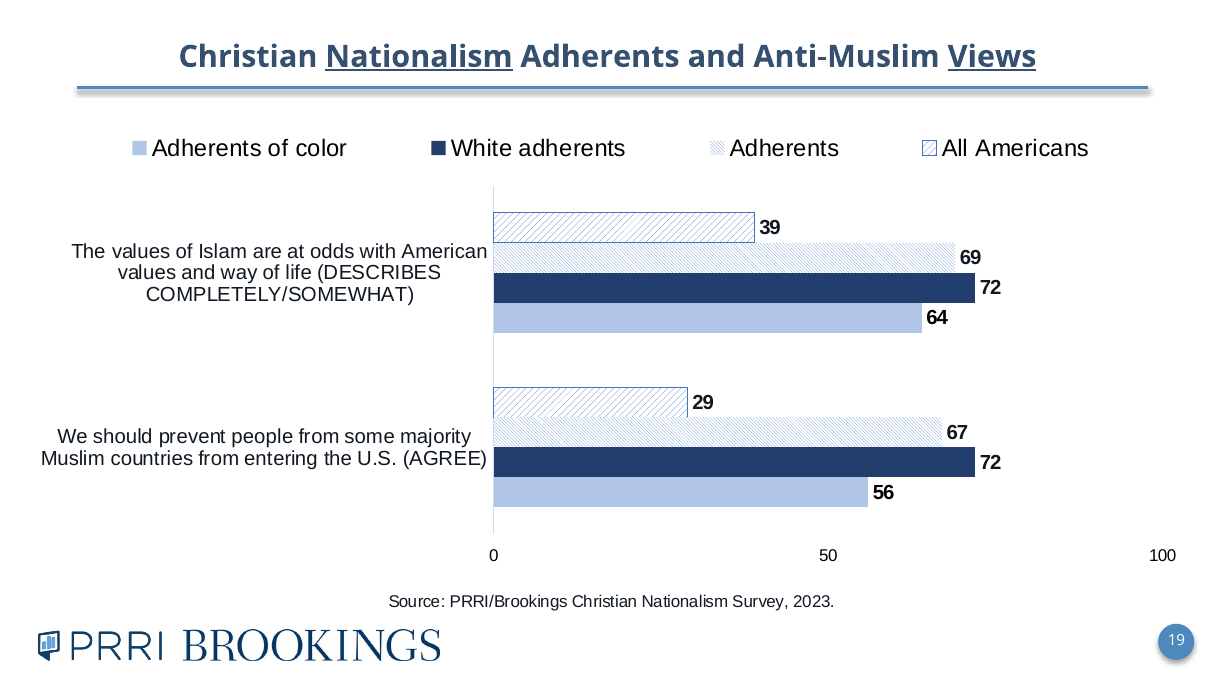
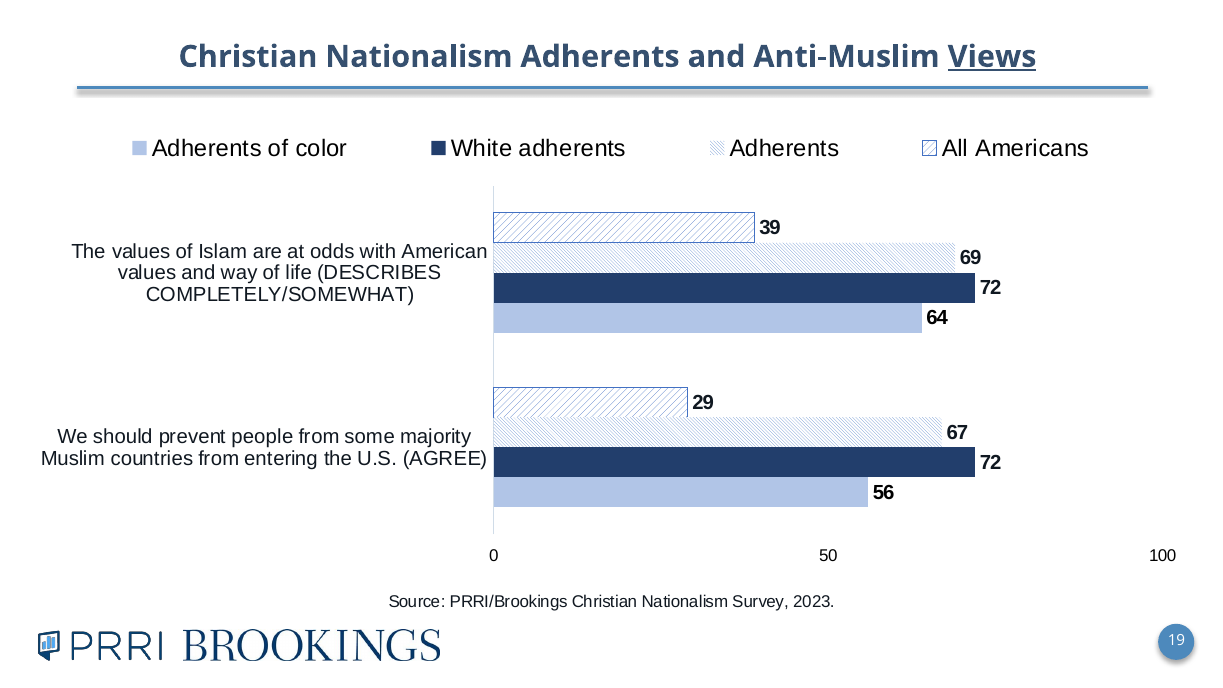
Nationalism underline: present -> none (419, 57)
